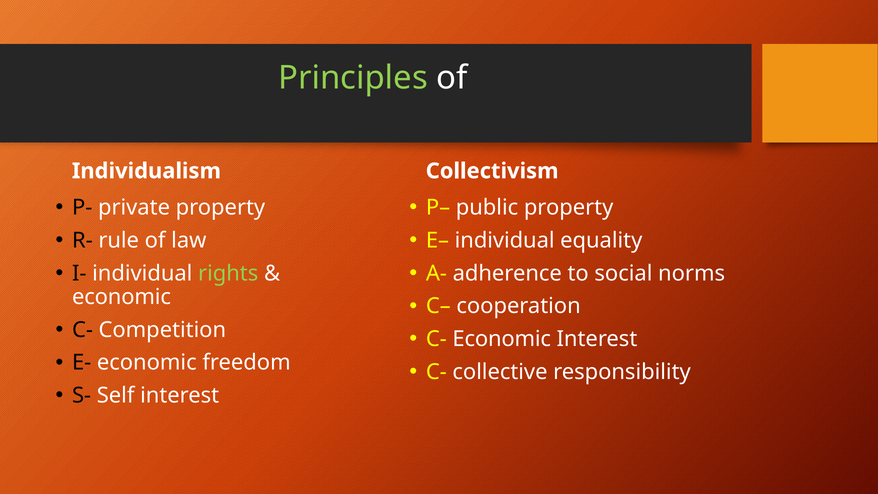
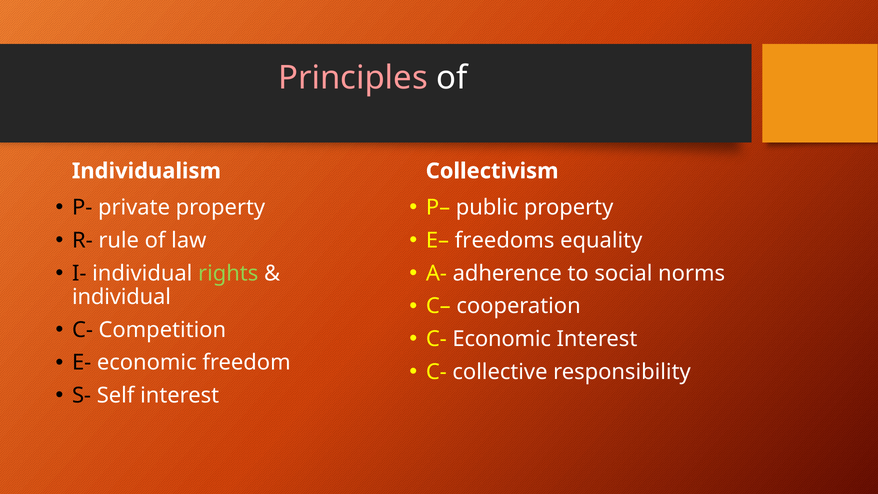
Principles colour: light green -> pink (353, 78)
E– individual: individual -> freedoms (505, 240)
economic: economic -> individual (121, 297)
